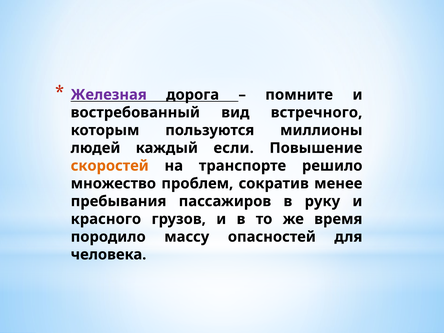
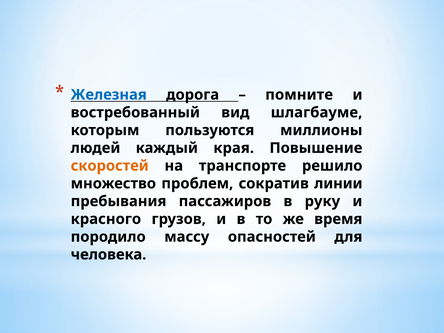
Железная colour: purple -> blue (109, 95)
встречного: встречного -> шлагбауме (317, 112)
если: если -> края (234, 148)
менее: менее -> линии (338, 184)
